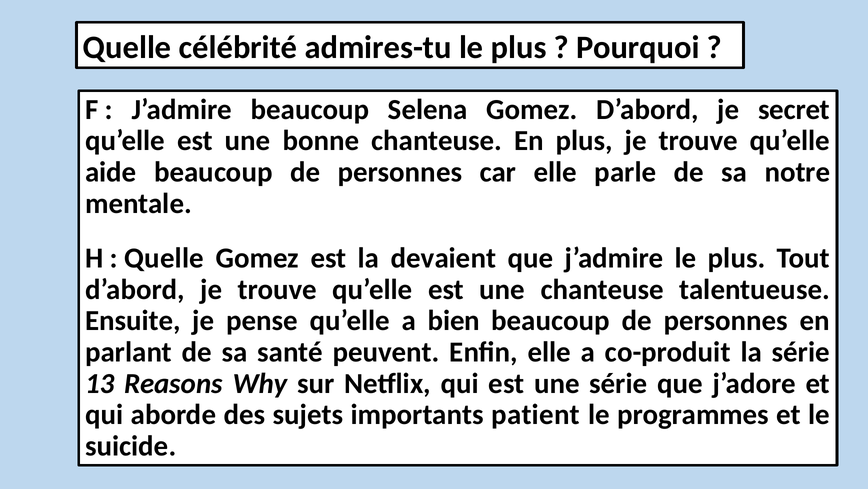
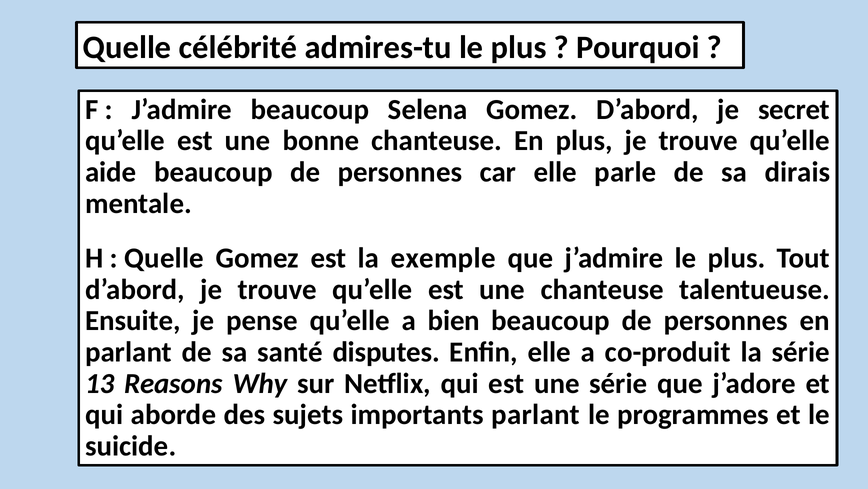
notre: notre -> dirais (797, 172)
devaient: devaient -> exemple (443, 258)
peuvent: peuvent -> disputes (386, 352)
importants patient: patient -> parlant (536, 414)
